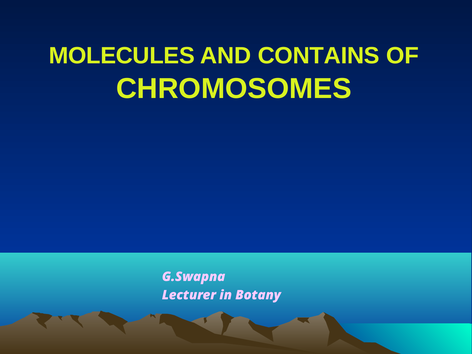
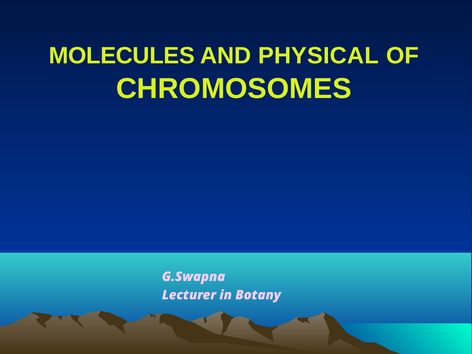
CONTAINS: CONTAINS -> PHYSICAL (318, 56)
